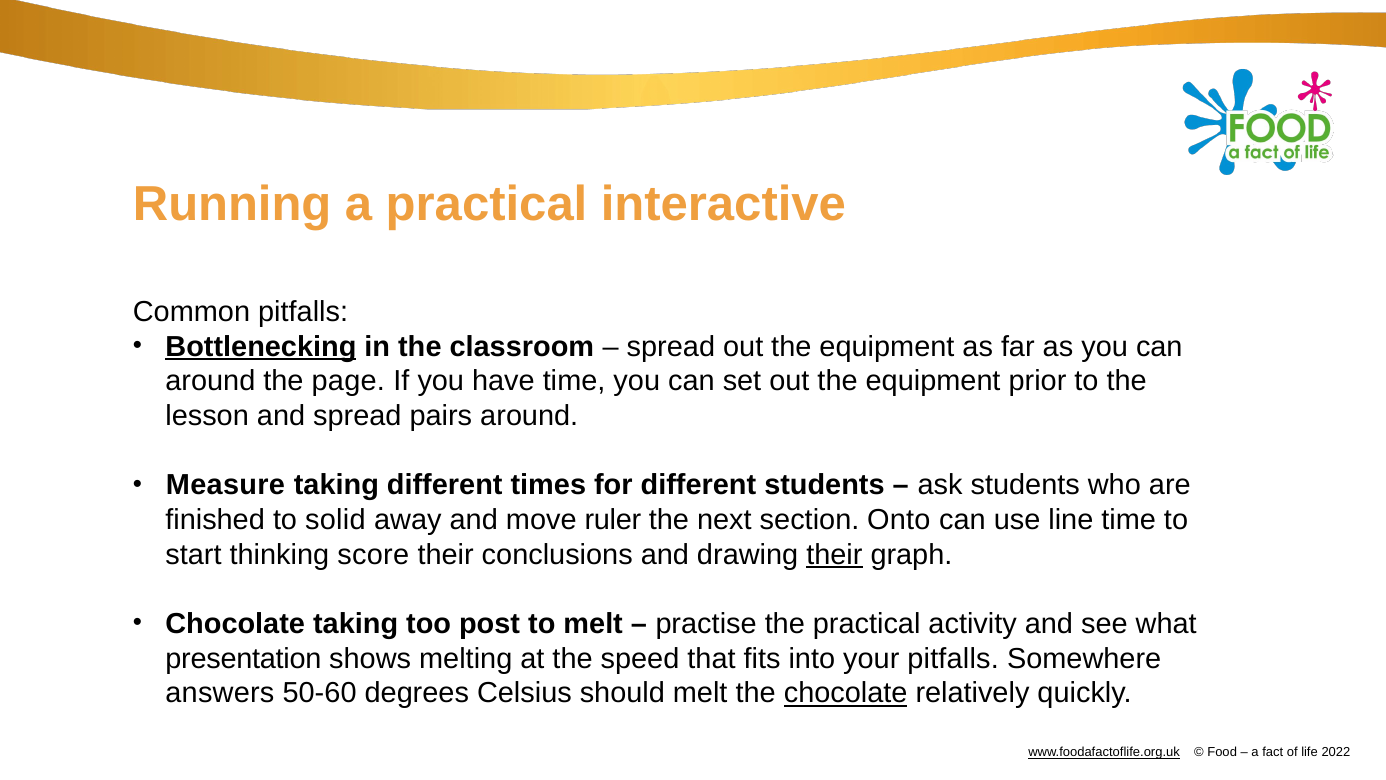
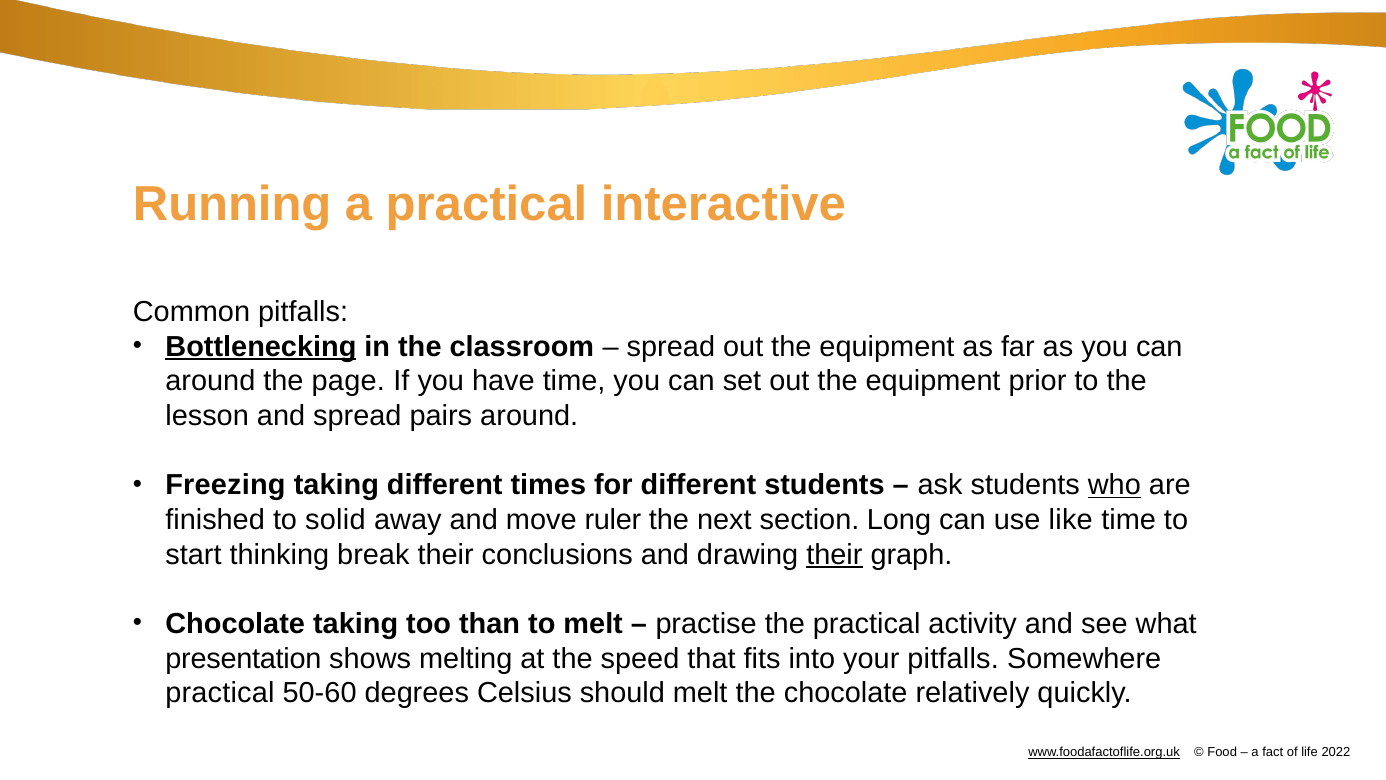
Measure: Measure -> Freezing (225, 485)
who underline: none -> present (1114, 485)
Onto: Onto -> Long (899, 520)
line: line -> like (1071, 520)
score: score -> break (373, 554)
post: post -> than (490, 624)
answers: answers -> practical (220, 693)
chocolate underline: present -> none (846, 693)
